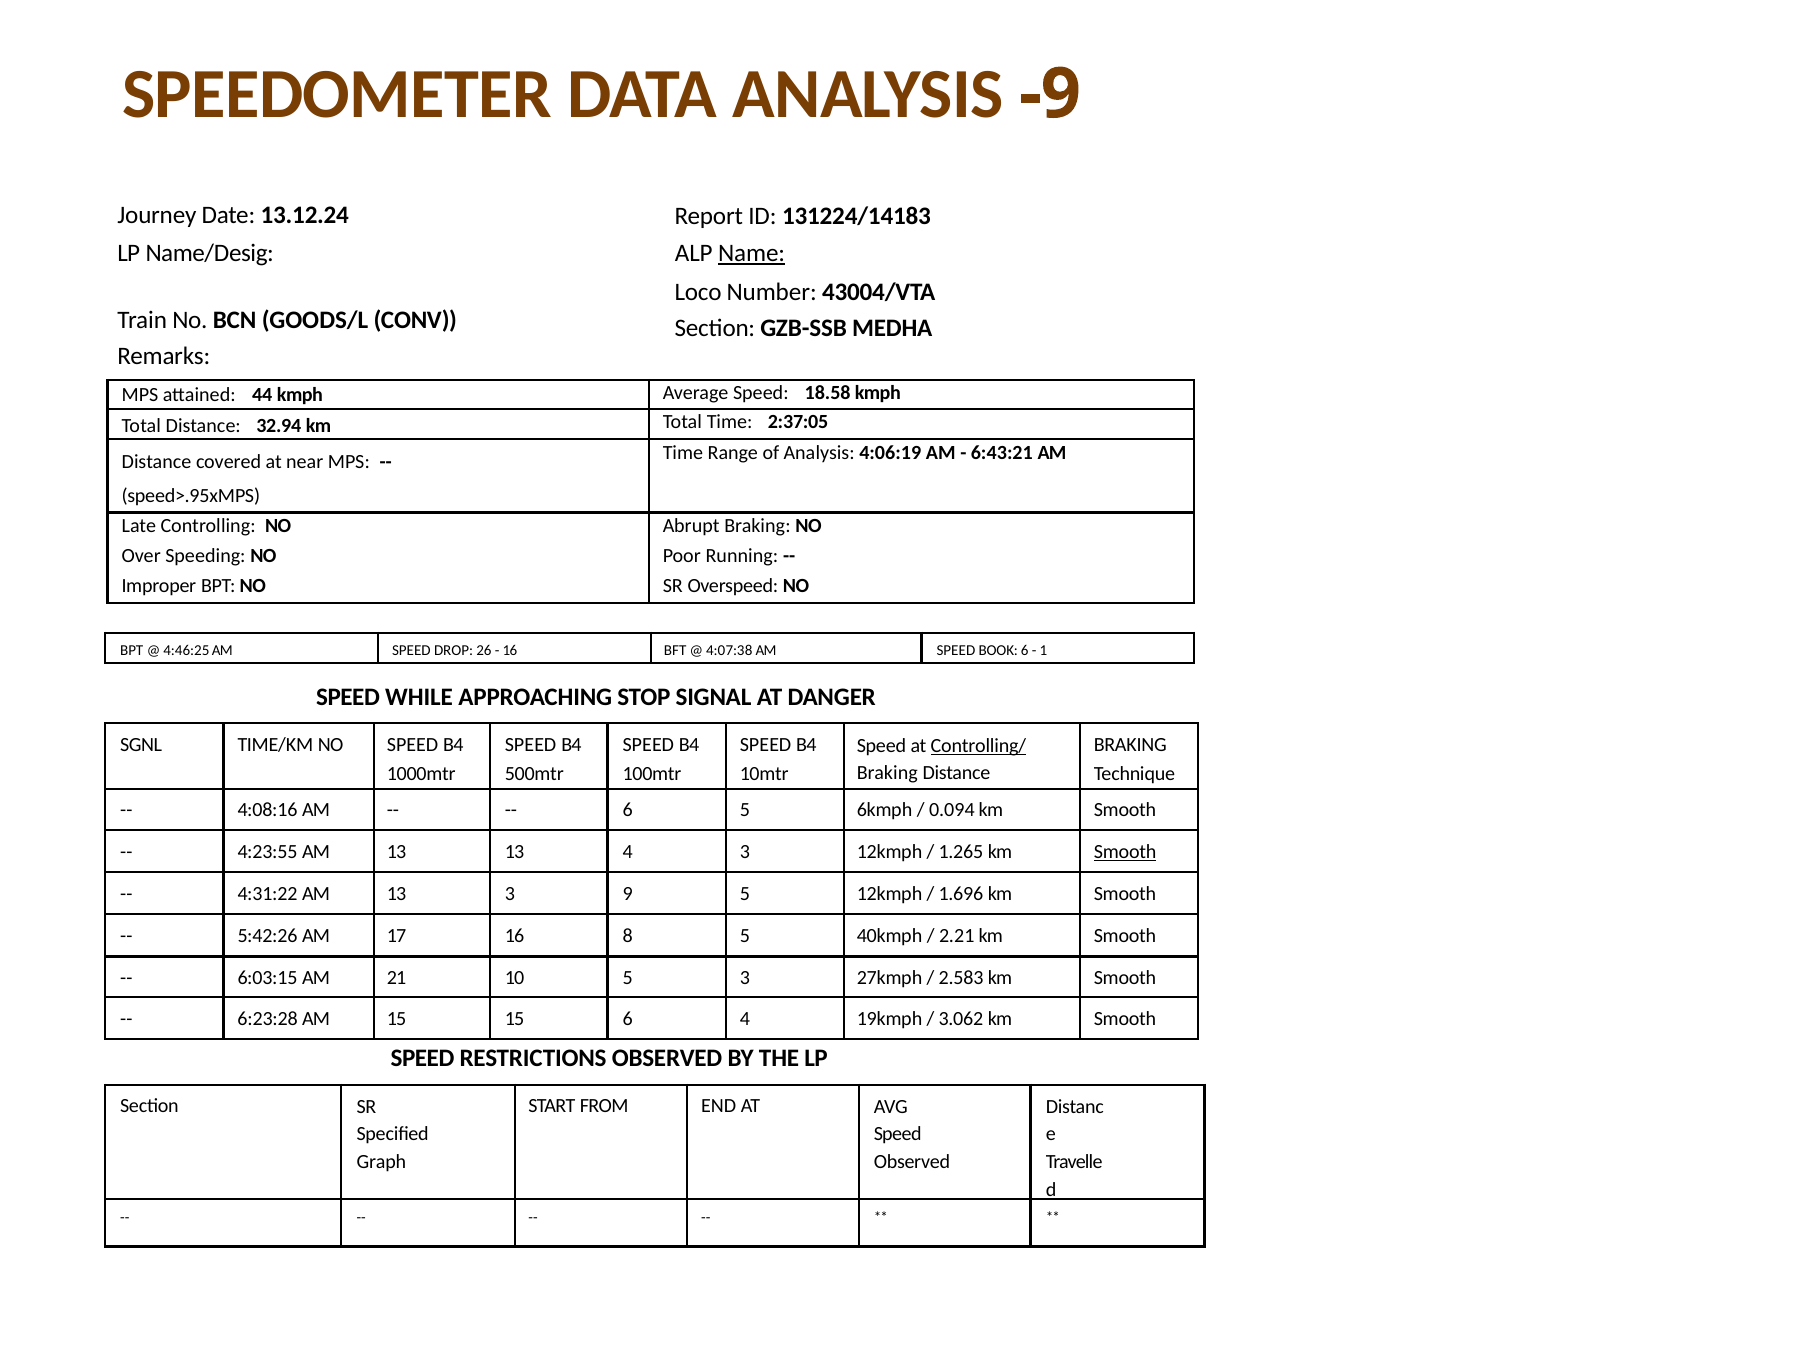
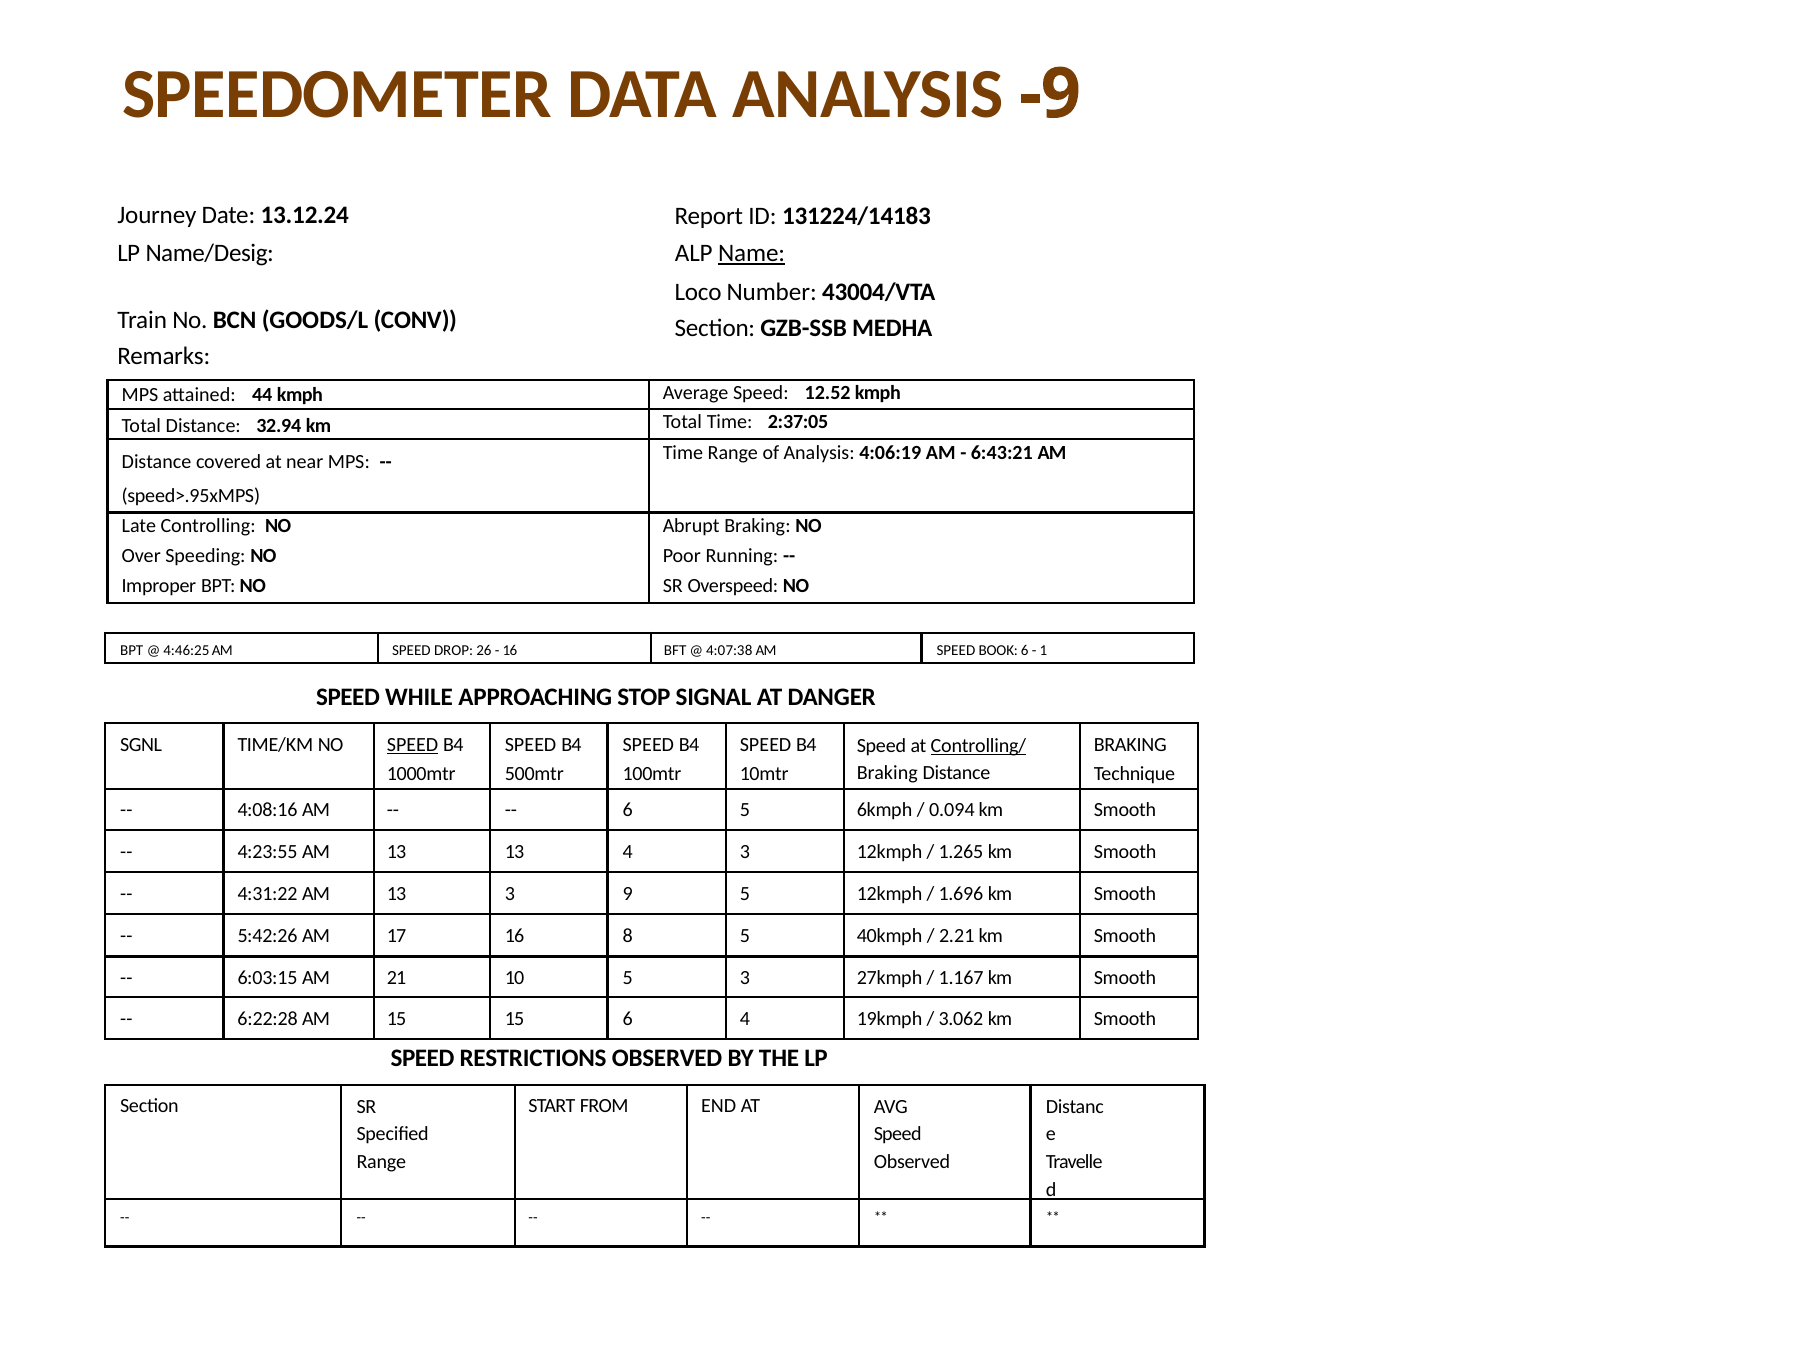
18.58: 18.58 -> 12.52 (828, 393)
SPEED underline: none -> present (413, 745)
Smooth underline: present -> none (1125, 852)
2.583: 2.583 -> 1.167 (961, 977)
6:23:28: 6:23:28 -> 6:22:28 (268, 1019)
Graph: Graph -> Range (381, 1162)
